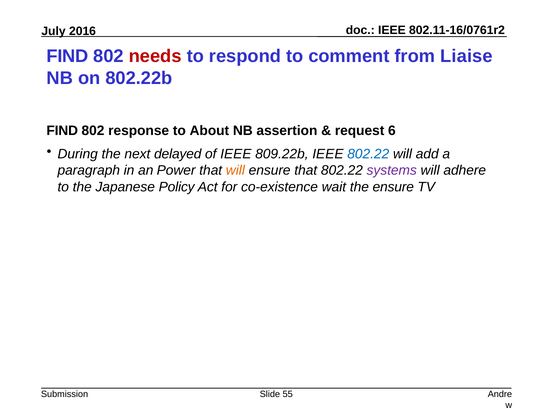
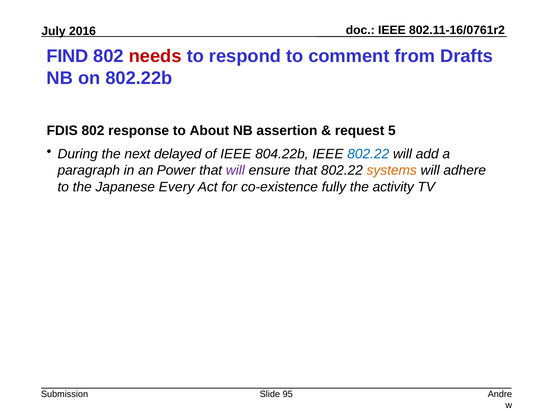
Liaise: Liaise -> Drafts (467, 56)
FIND: FIND -> FDIS (62, 131)
6: 6 -> 5 (392, 131)
809.22b: 809.22b -> 804.22b (282, 154)
will colour: orange -> purple (235, 170)
systems colour: purple -> orange (392, 170)
Policy: Policy -> Every (177, 187)
wait: wait -> fully (334, 187)
the ensure: ensure -> activity (393, 187)
55: 55 -> 95 (288, 394)
